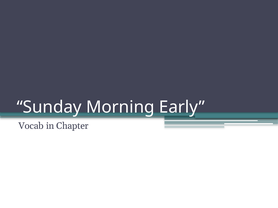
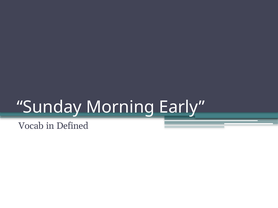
Chapter: Chapter -> Defined (72, 126)
